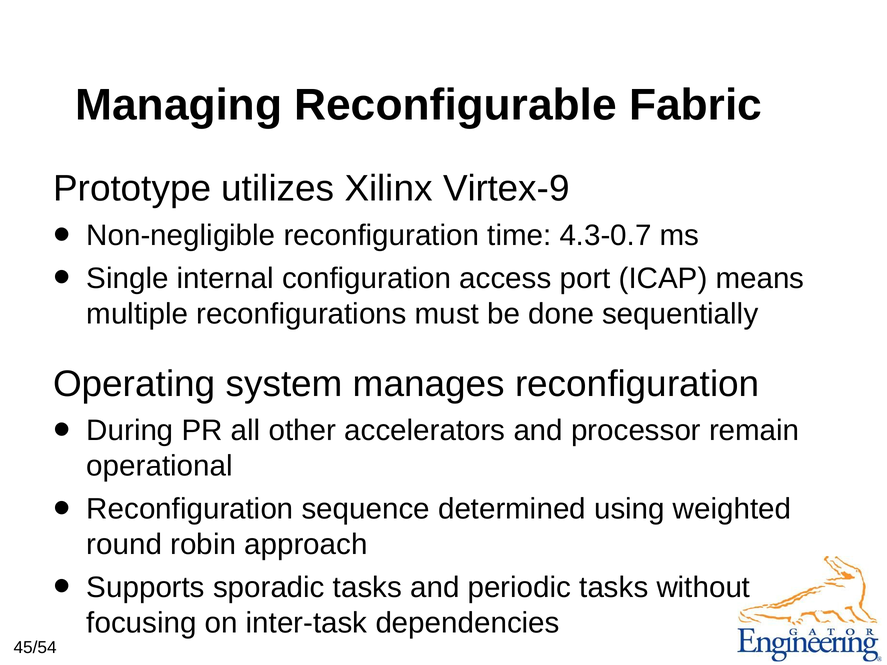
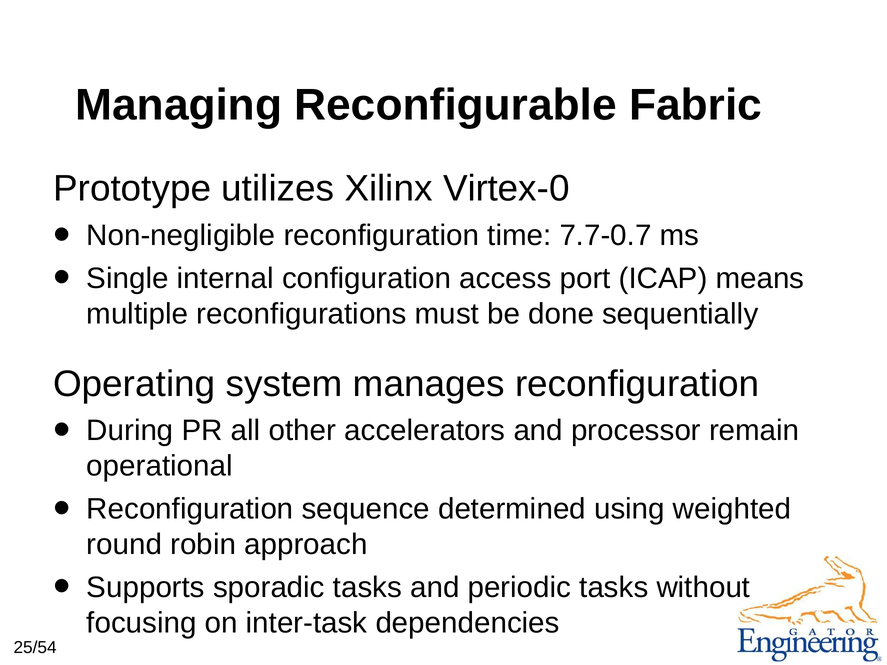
Virtex-9: Virtex-9 -> Virtex-0 (506, 189)
4.3-0.7: 4.3-0.7 -> 7.7-0.7 (606, 236)
45/54: 45/54 -> 25/54 (35, 648)
